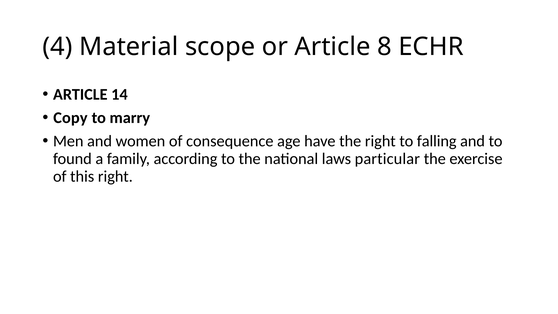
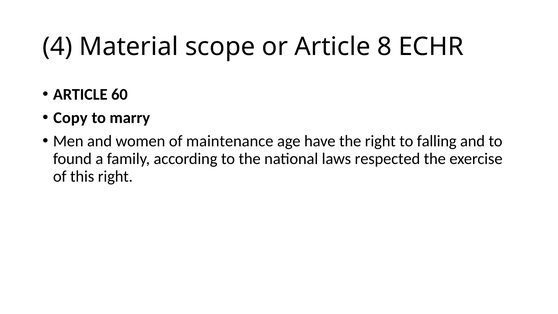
14: 14 -> 60 (119, 94)
consequence: consequence -> maintenance (230, 141)
particular: particular -> respected (387, 159)
